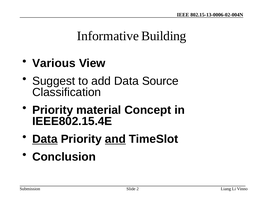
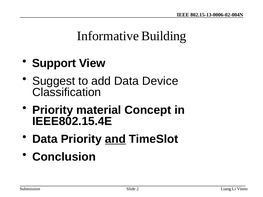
Various: Various -> Support (54, 63)
Source: Source -> Device (160, 81)
Data underline: present -> none (45, 139)
